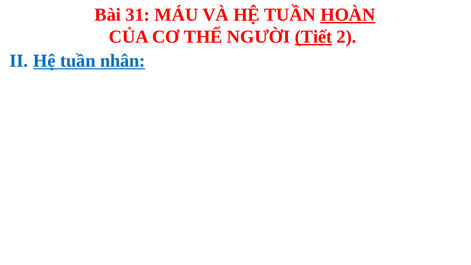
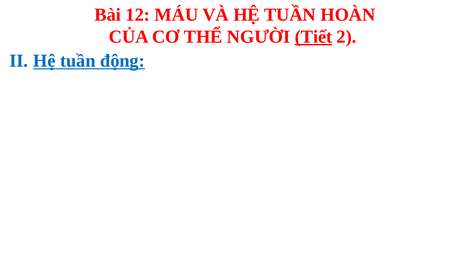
31: 31 -> 12 (138, 15)
HOÀN underline: present -> none (348, 15)
nhân: nhân -> động (123, 61)
